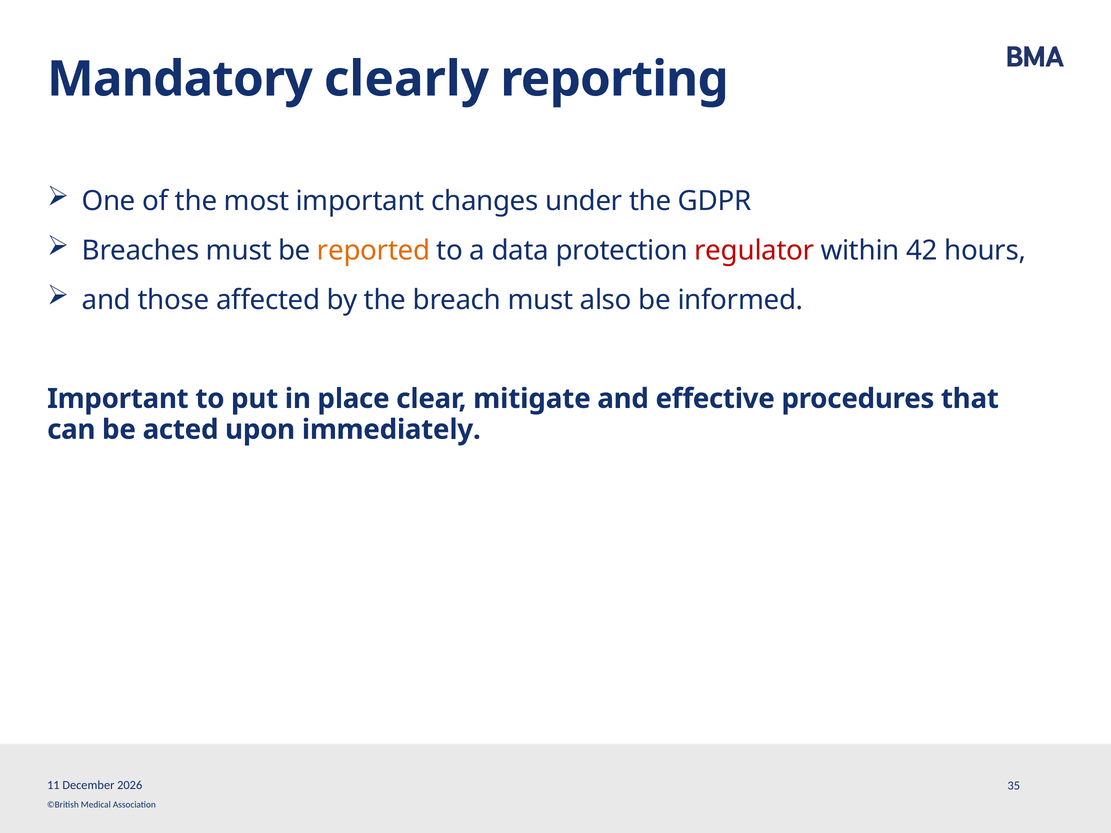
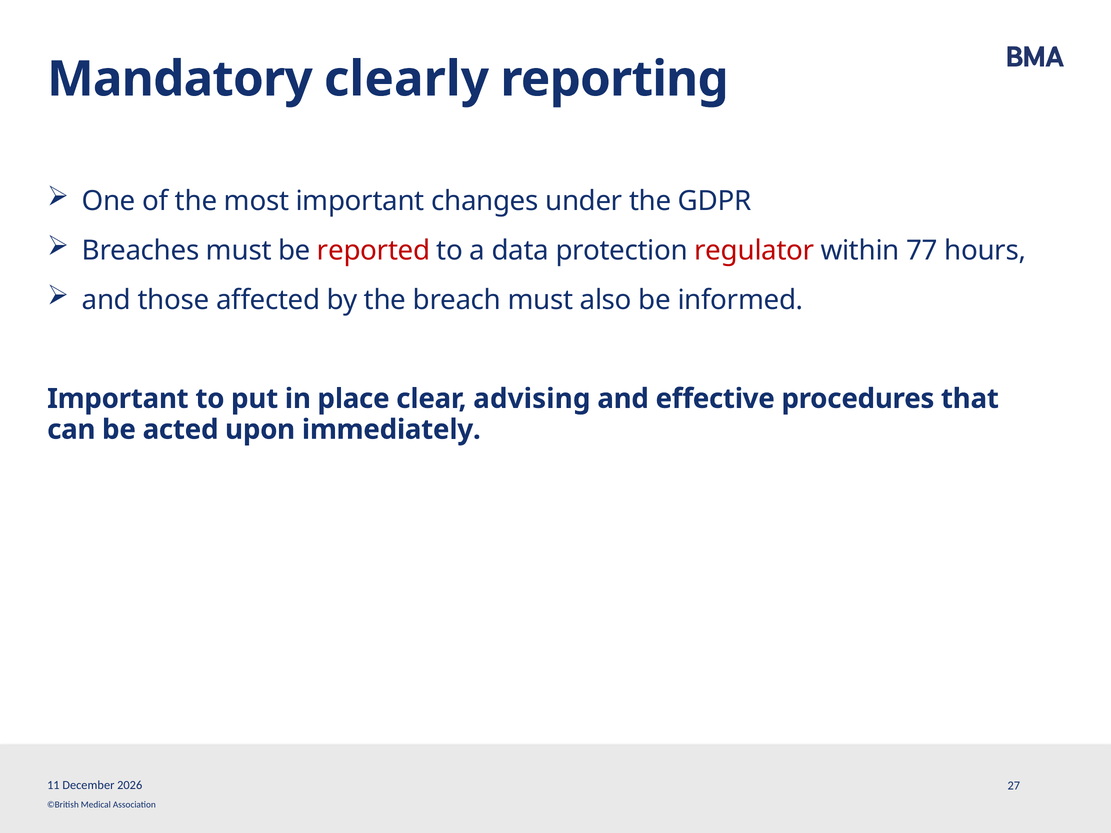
reported colour: orange -> red (374, 251)
42: 42 -> 77 (922, 251)
mitigate: mitigate -> advising (532, 399)
35: 35 -> 27 (1014, 786)
